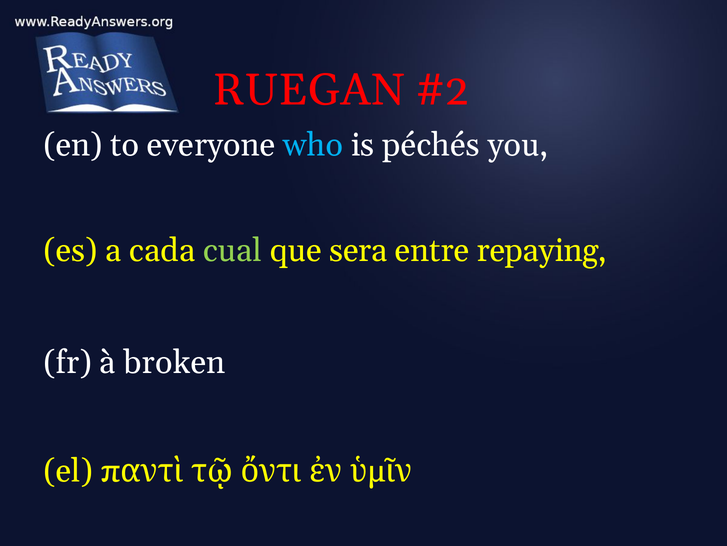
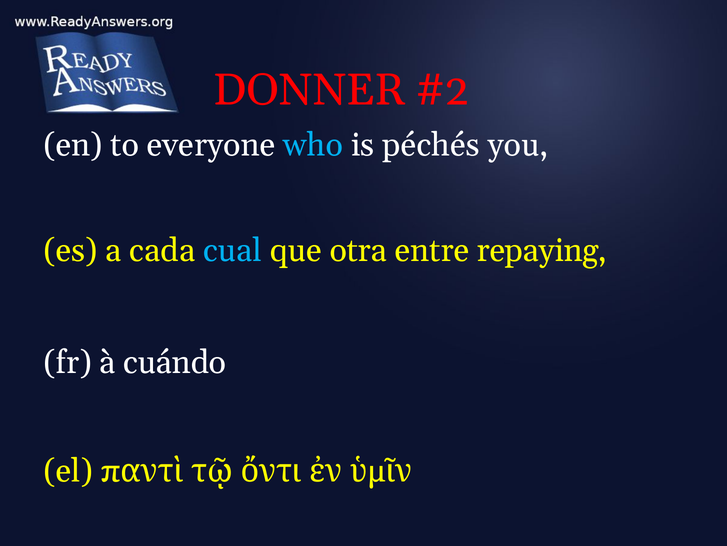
RUEGAN: RUEGAN -> DONNER (310, 90)
cual colour: light green -> light blue (233, 250)
sera: sera -> otra (358, 250)
broken: broken -> cuándo (175, 362)
